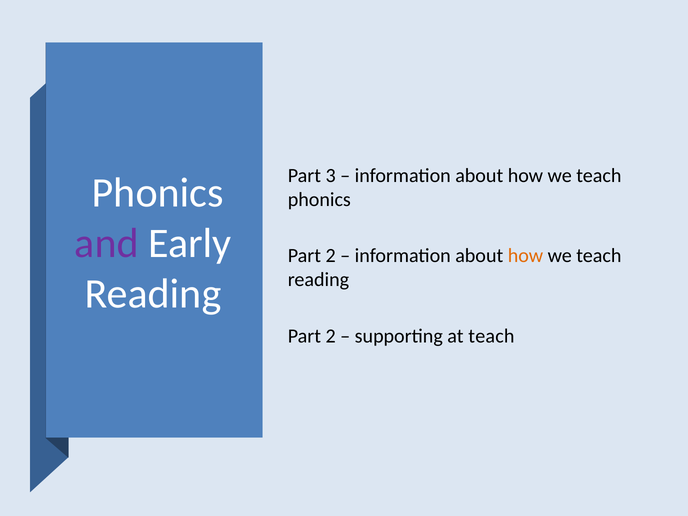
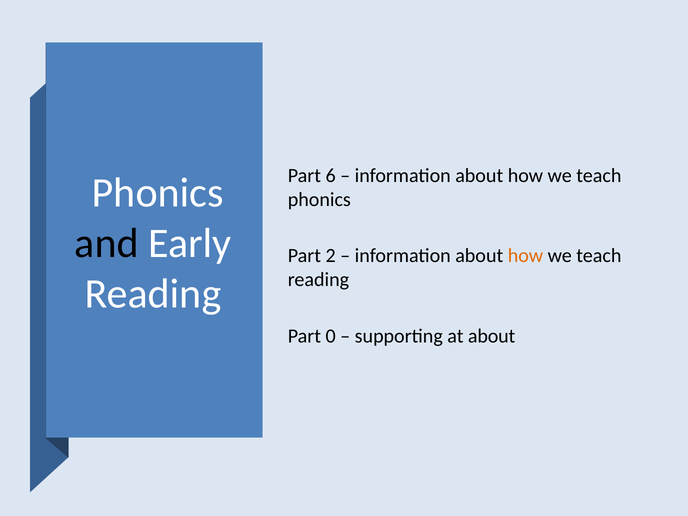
3: 3 -> 6 (331, 176)
and colour: purple -> black (107, 244)
2: 2 -> 0 (331, 336)
at teach: teach -> about (492, 336)
